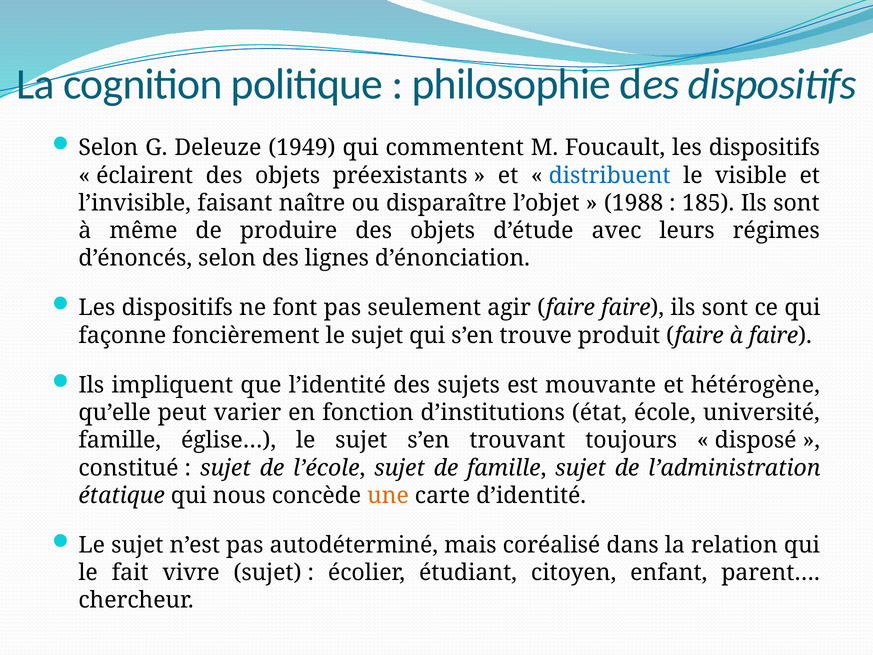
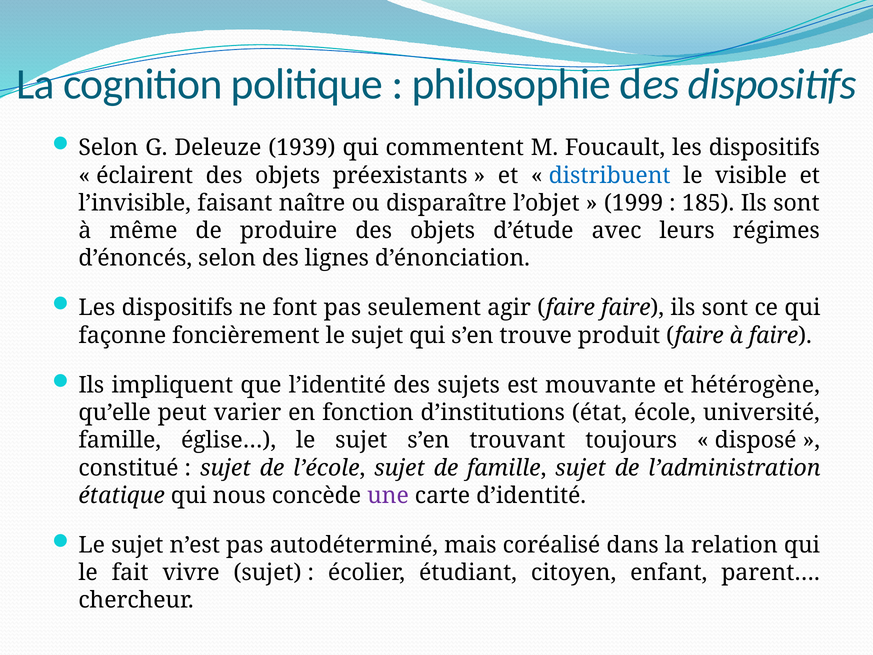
1949: 1949 -> 1939 (302, 148)
1988: 1988 -> 1999 (634, 203)
une colour: orange -> purple (388, 495)
